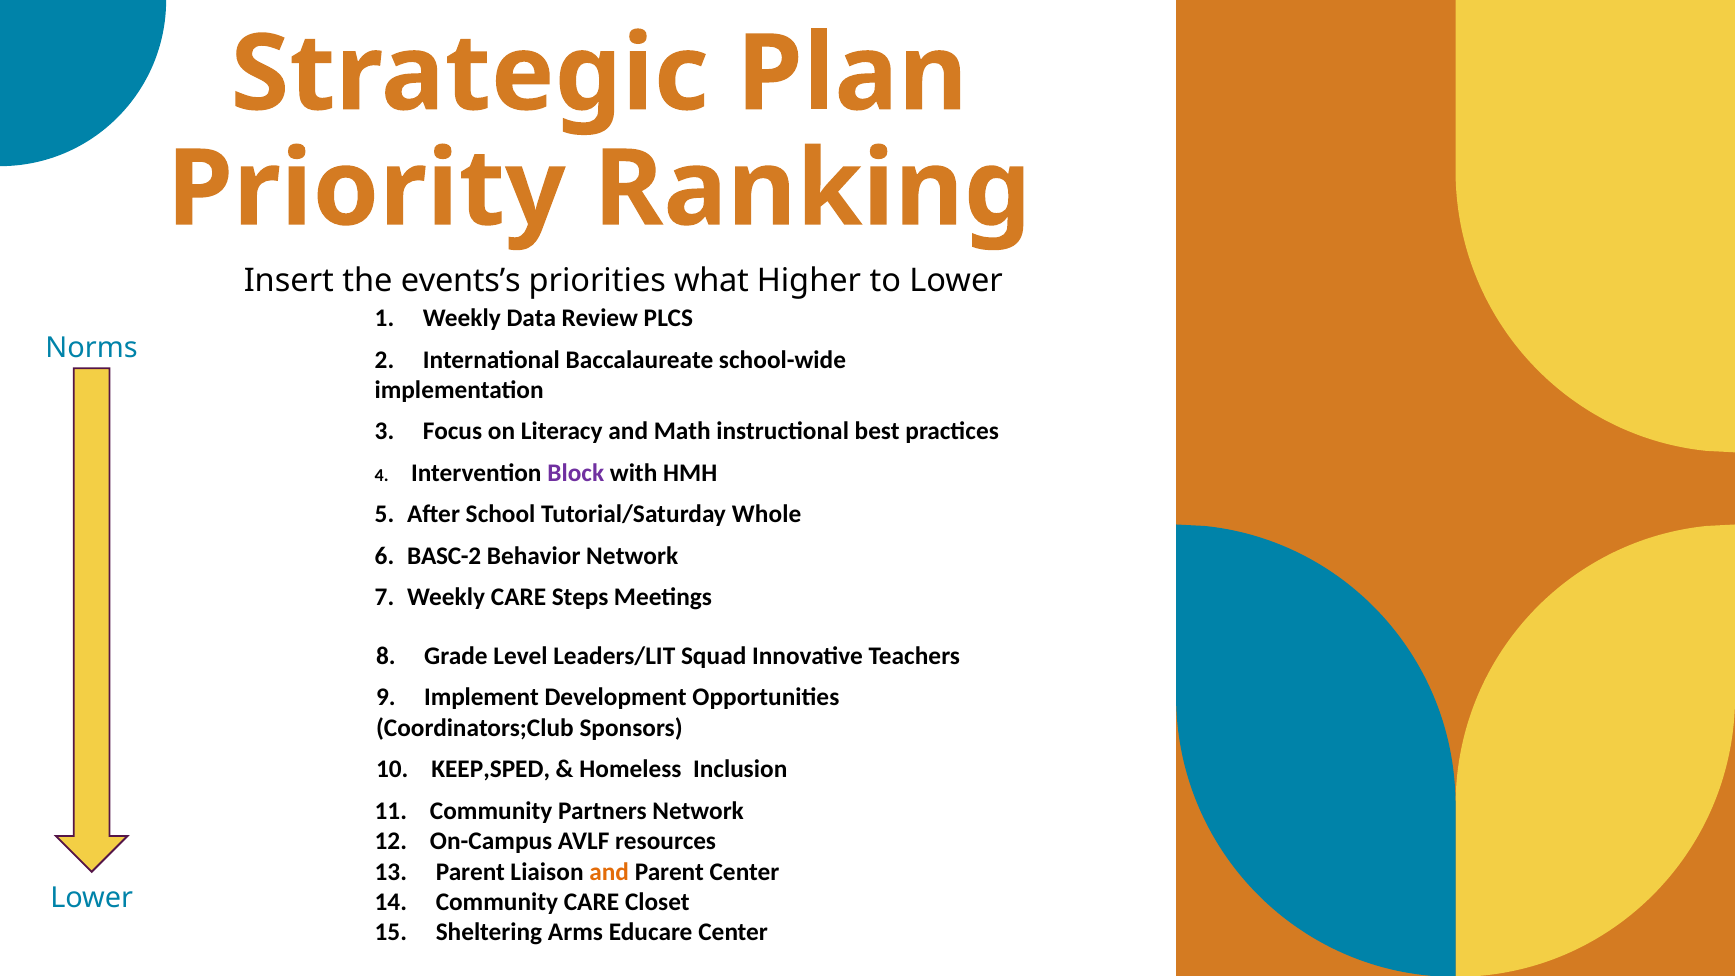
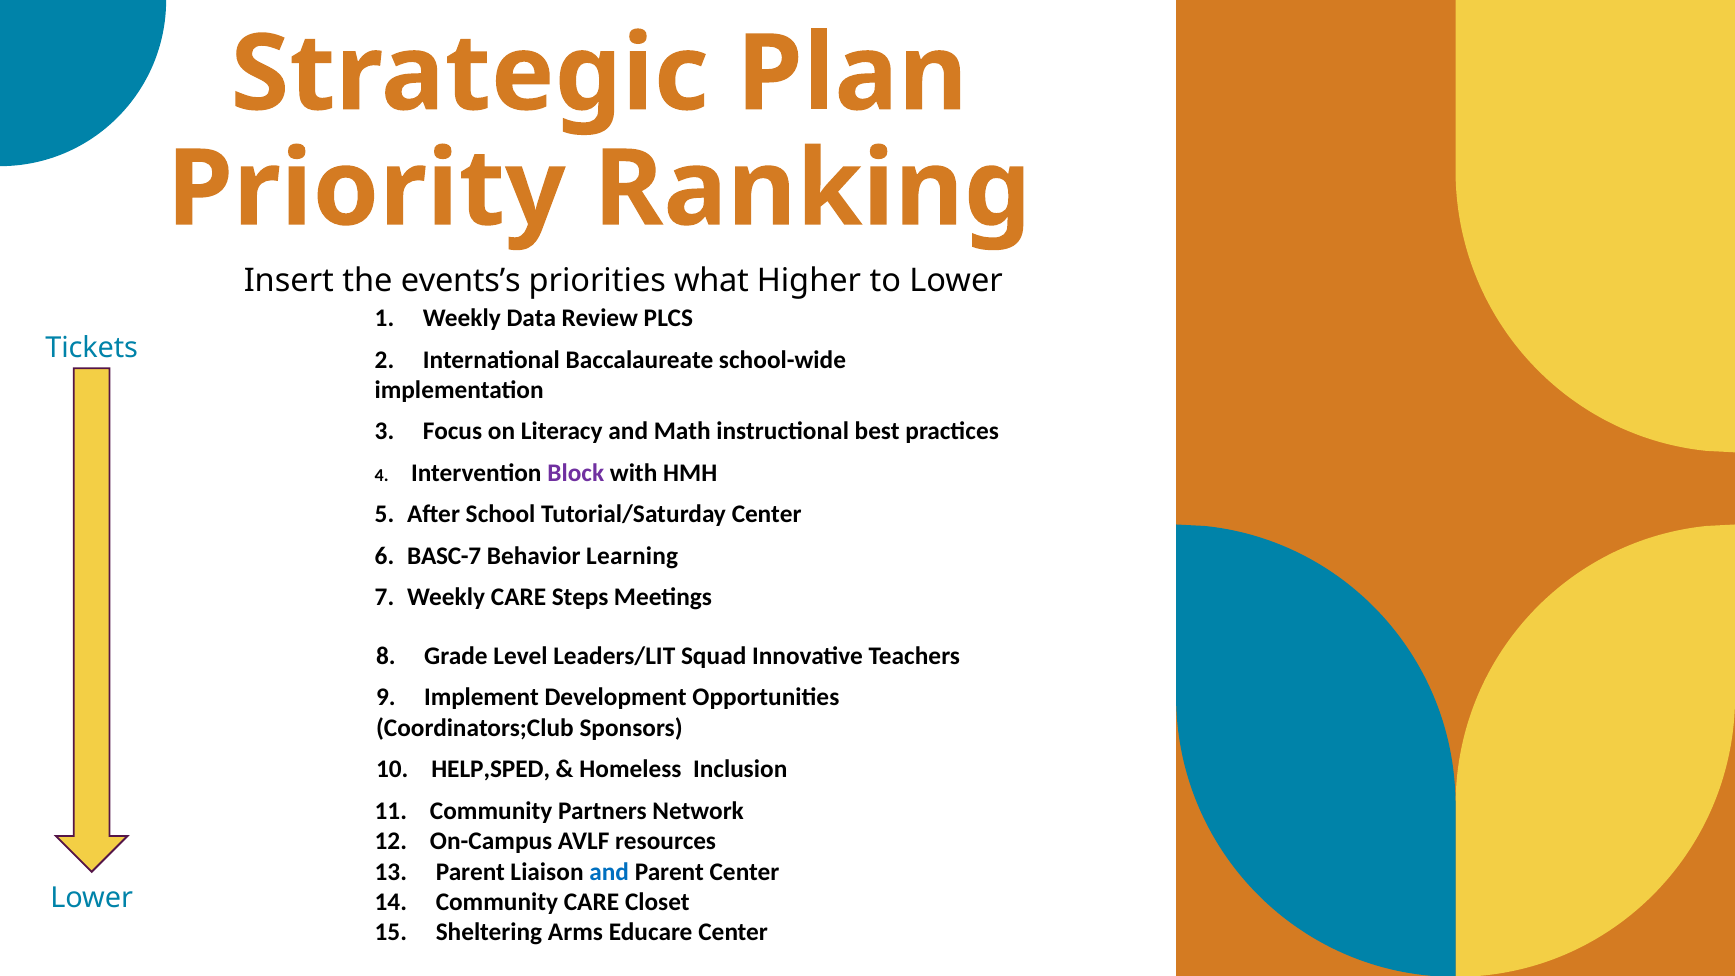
Norms: Norms -> Tickets (92, 348)
Tutorial/Saturday Whole: Whole -> Center (767, 514)
BASC-2: BASC-2 -> BASC-7 (444, 556)
Behavior Network: Network -> Learning (632, 556)
KEEP,SPED: KEEP,SPED -> HELP,SPED (491, 769)
and colour: orange -> blue (609, 872)
